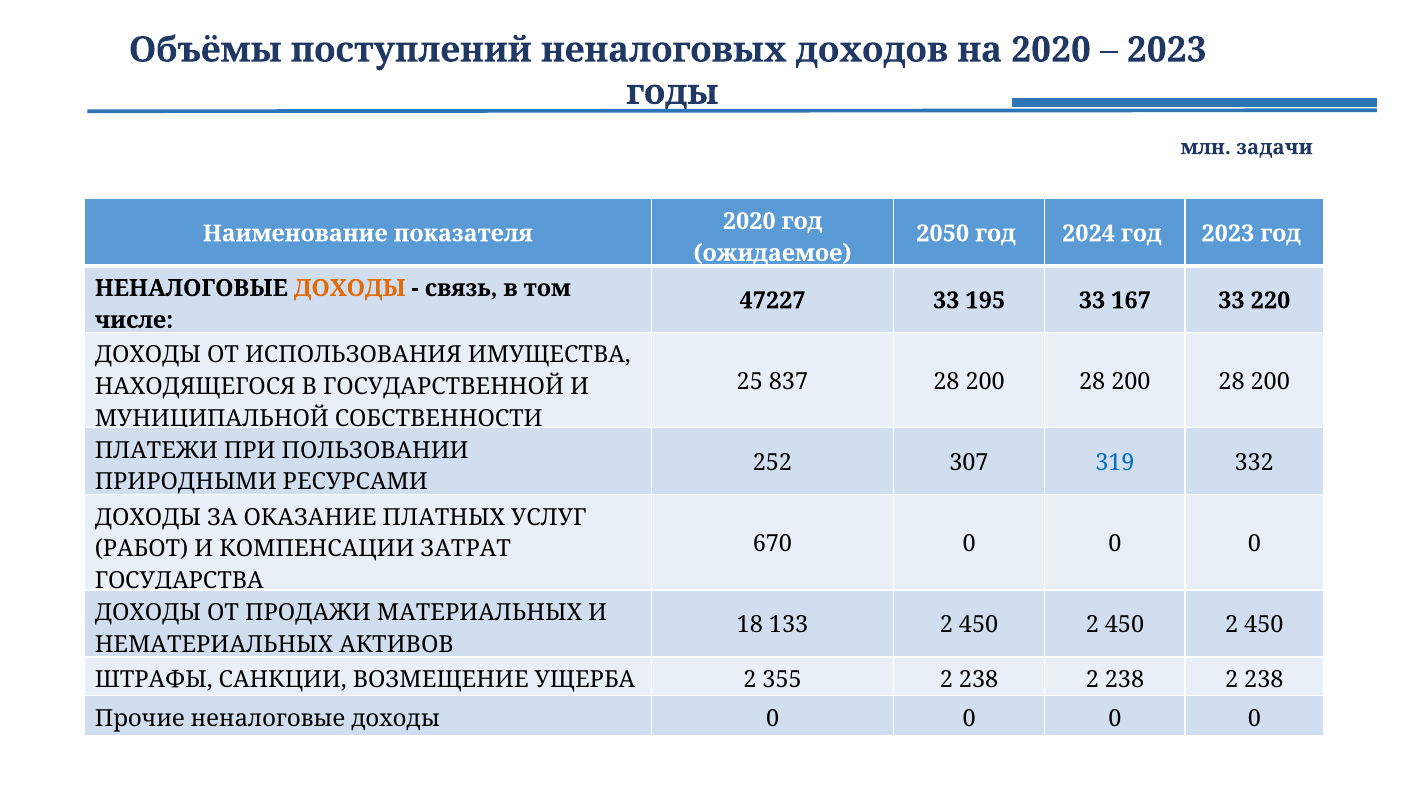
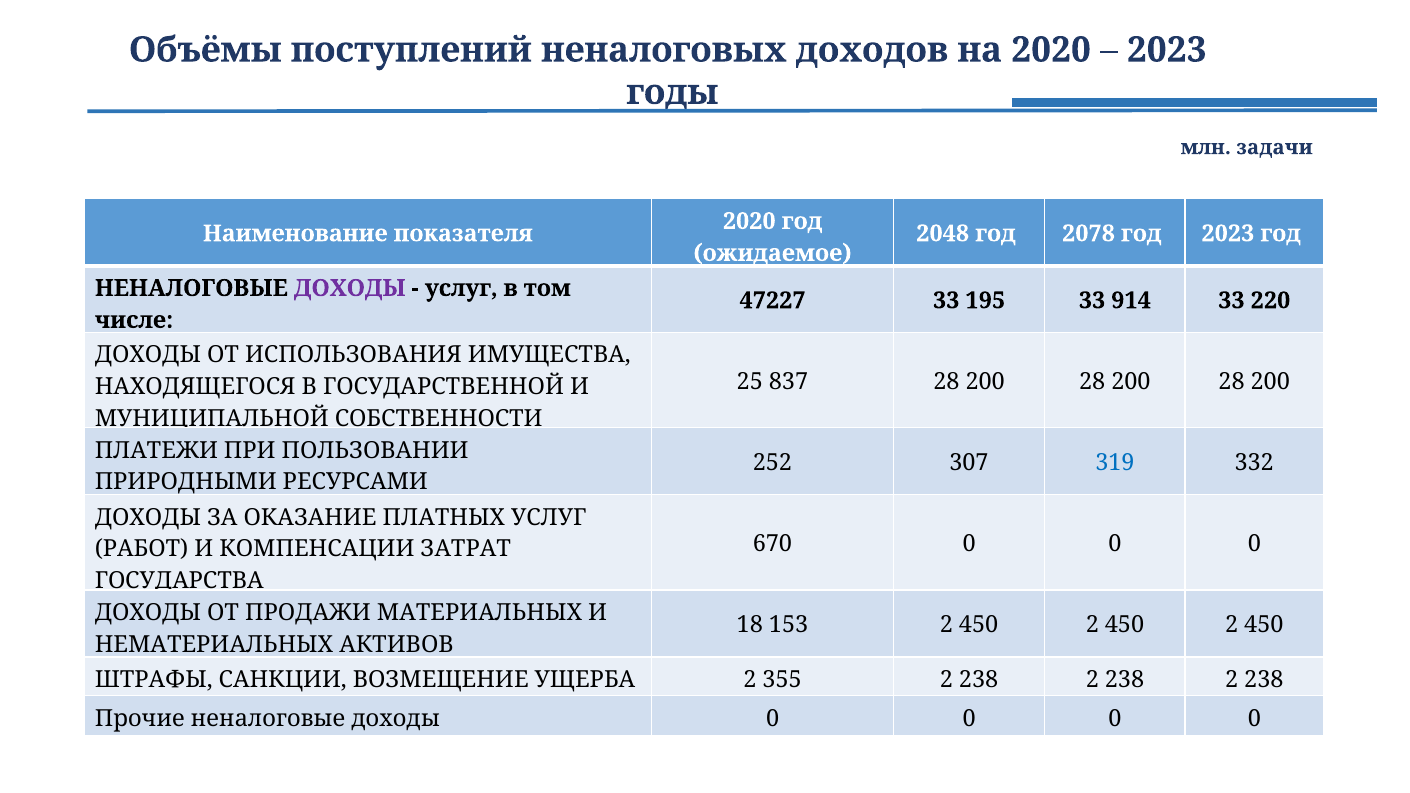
2050: 2050 -> 2048 (943, 234)
2024: 2024 -> 2078 (1088, 234)
ДОХОДЫ colour: orange -> purple (350, 288)
связь: связь -> услуг (461, 288)
167: 167 -> 914 (1131, 301)
133: 133 -> 153 (789, 625)
